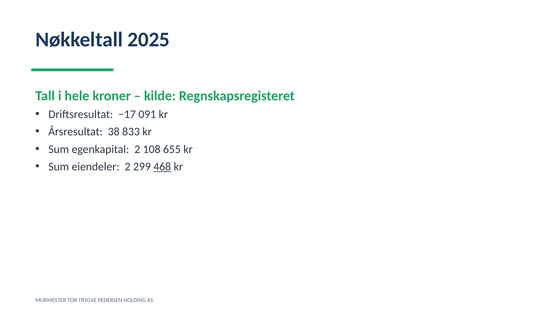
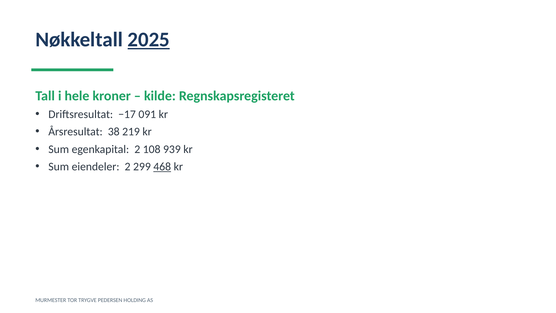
2025 underline: none -> present (149, 40)
833: 833 -> 219 (131, 132)
655: 655 -> 939 (172, 149)
